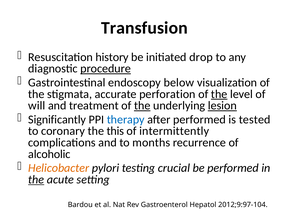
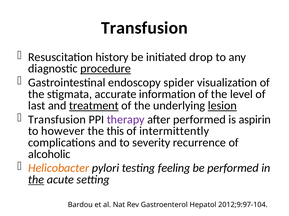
below: below -> spider (179, 83)
perforation: perforation -> information (167, 94)
the underline: present -> none (219, 94)
will: will -> last (37, 106)
treatment underline: none -> present (94, 106)
the underline: present -> none (142, 106)
Significantly: Significantly -> Transfusion (57, 120)
therapy colour: blue -> purple (126, 120)
tested: tested -> aspirin (255, 120)
coronary: coronary -> however (63, 131)
months: months -> severity (151, 143)
crucial: crucial -> feeling (174, 169)
